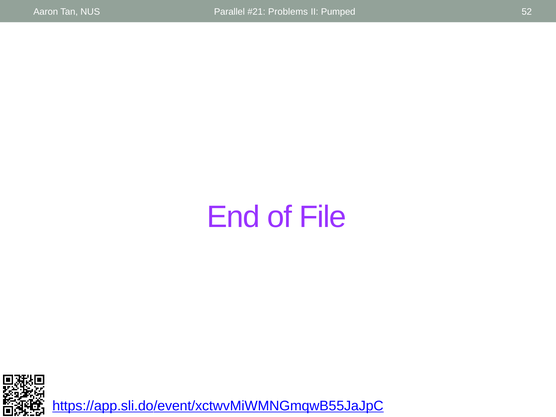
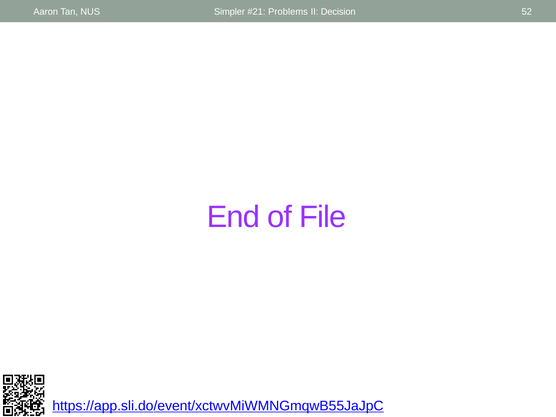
Parallel: Parallel -> Simpler (229, 12)
Pumped: Pumped -> Decision (338, 12)
